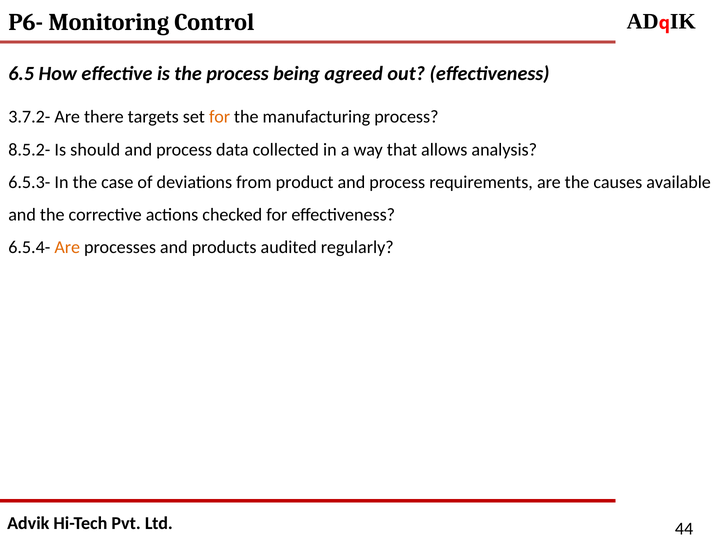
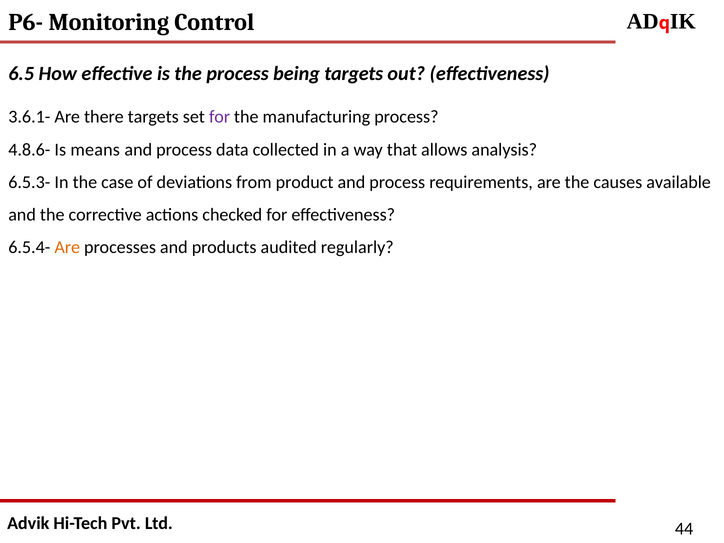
being agreed: agreed -> targets (354, 74)
3.7.2-: 3.7.2- -> 3.6.1- (29, 117)
for colour: orange -> purple (220, 117)
8.5.2-: 8.5.2- -> 4.8.6- (29, 150)
should: should -> means (95, 150)
